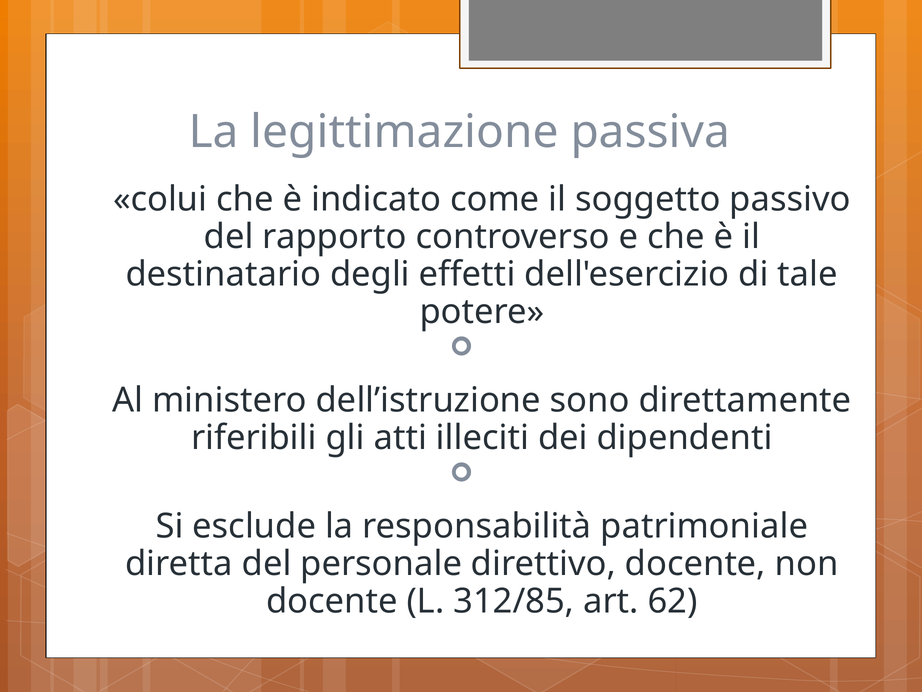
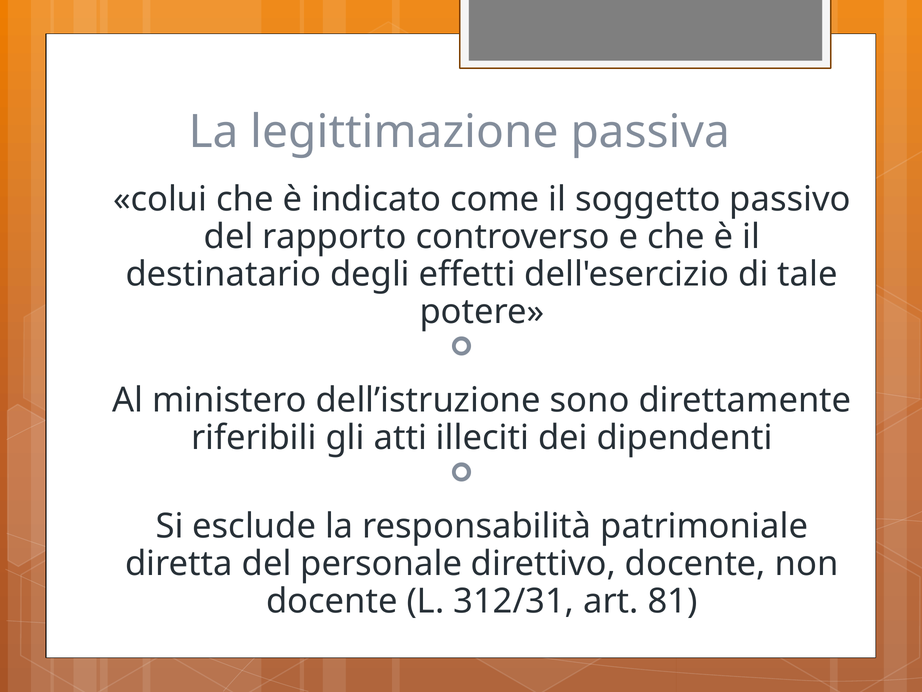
312/85: 312/85 -> 312/31 (514, 601)
62: 62 -> 81 (673, 601)
